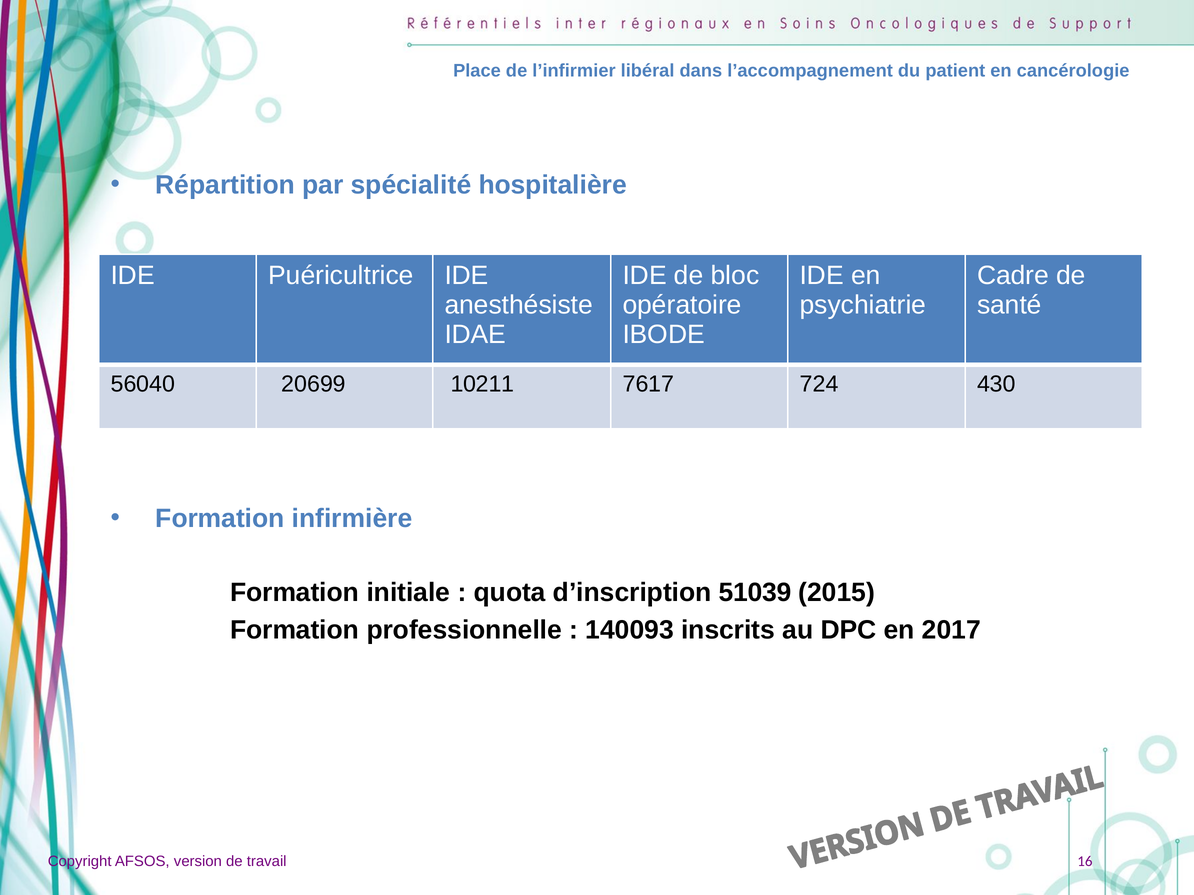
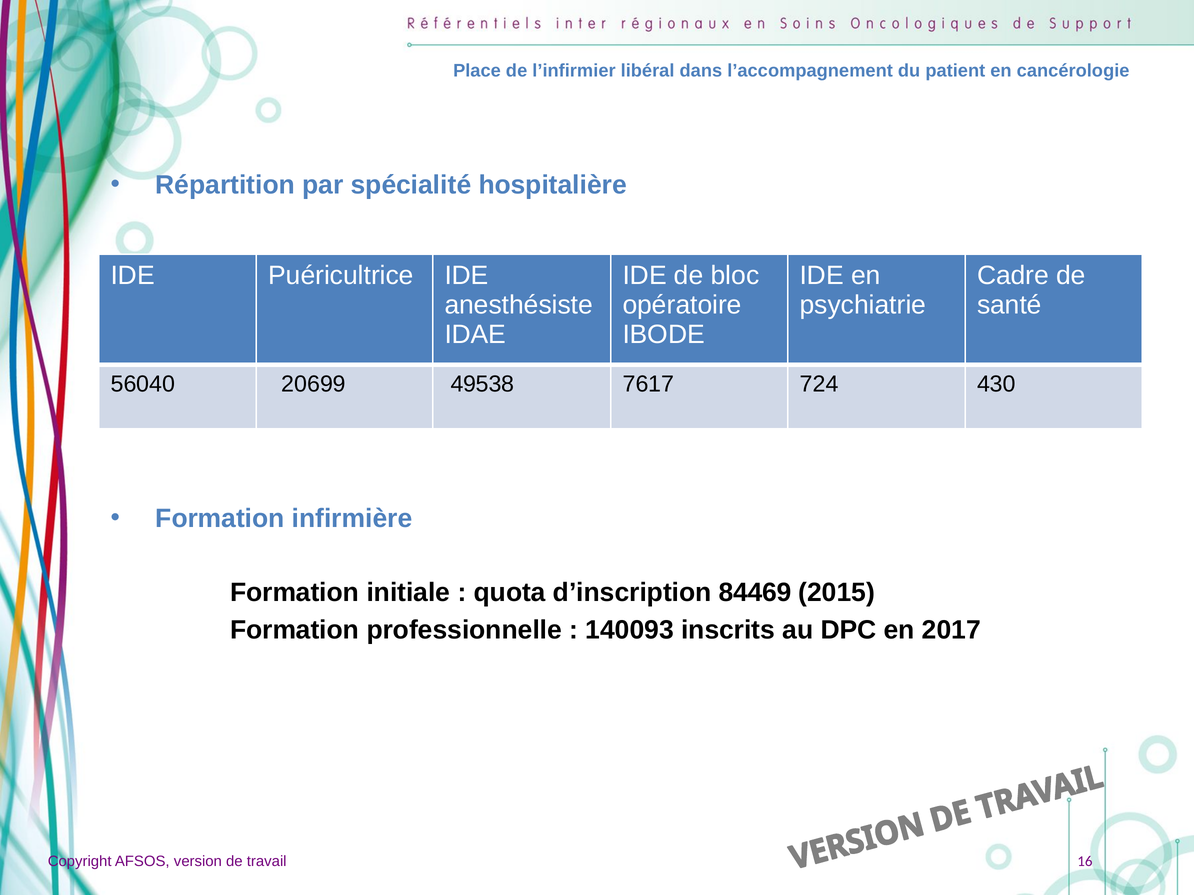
10211: 10211 -> 49538 (482, 384)
51039: 51039 -> 84469 (755, 593)
